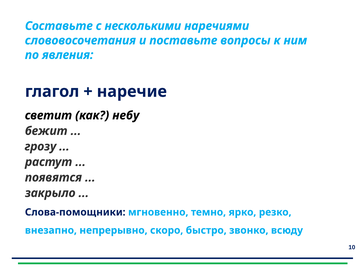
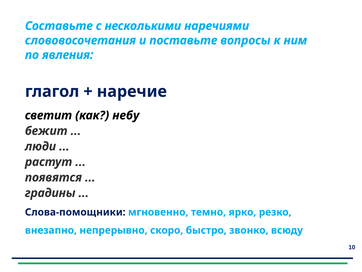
грозу: грозу -> люди (40, 146)
закрыло: закрыло -> градины (50, 193)
